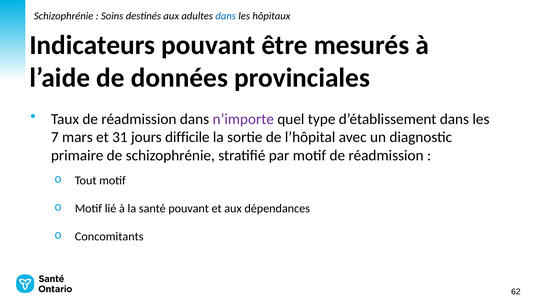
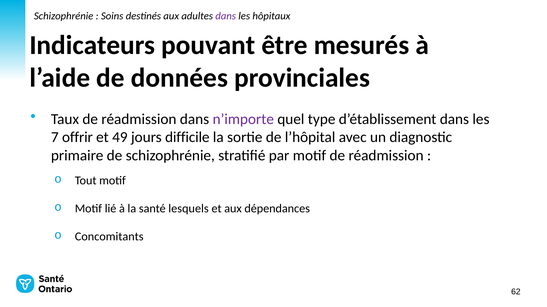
dans colour: blue -> purple (226, 16)
mars: mars -> offrir (77, 138)
31: 31 -> 49 (120, 138)
santé pouvant: pouvant -> lesquels (189, 209)
